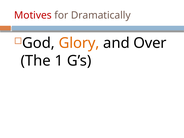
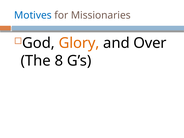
Motives colour: red -> blue (33, 15)
Dramatically: Dramatically -> Missionaries (101, 15)
1: 1 -> 8 (59, 61)
